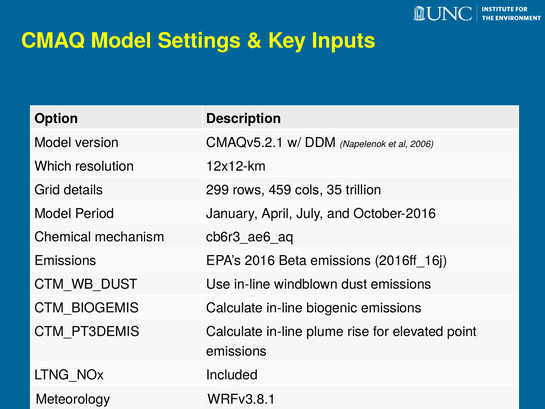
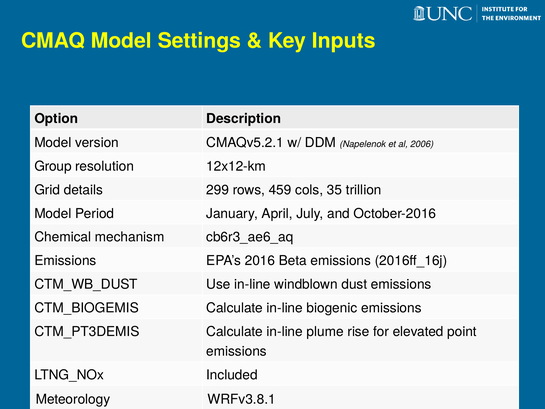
Which: Which -> Group (53, 166)
